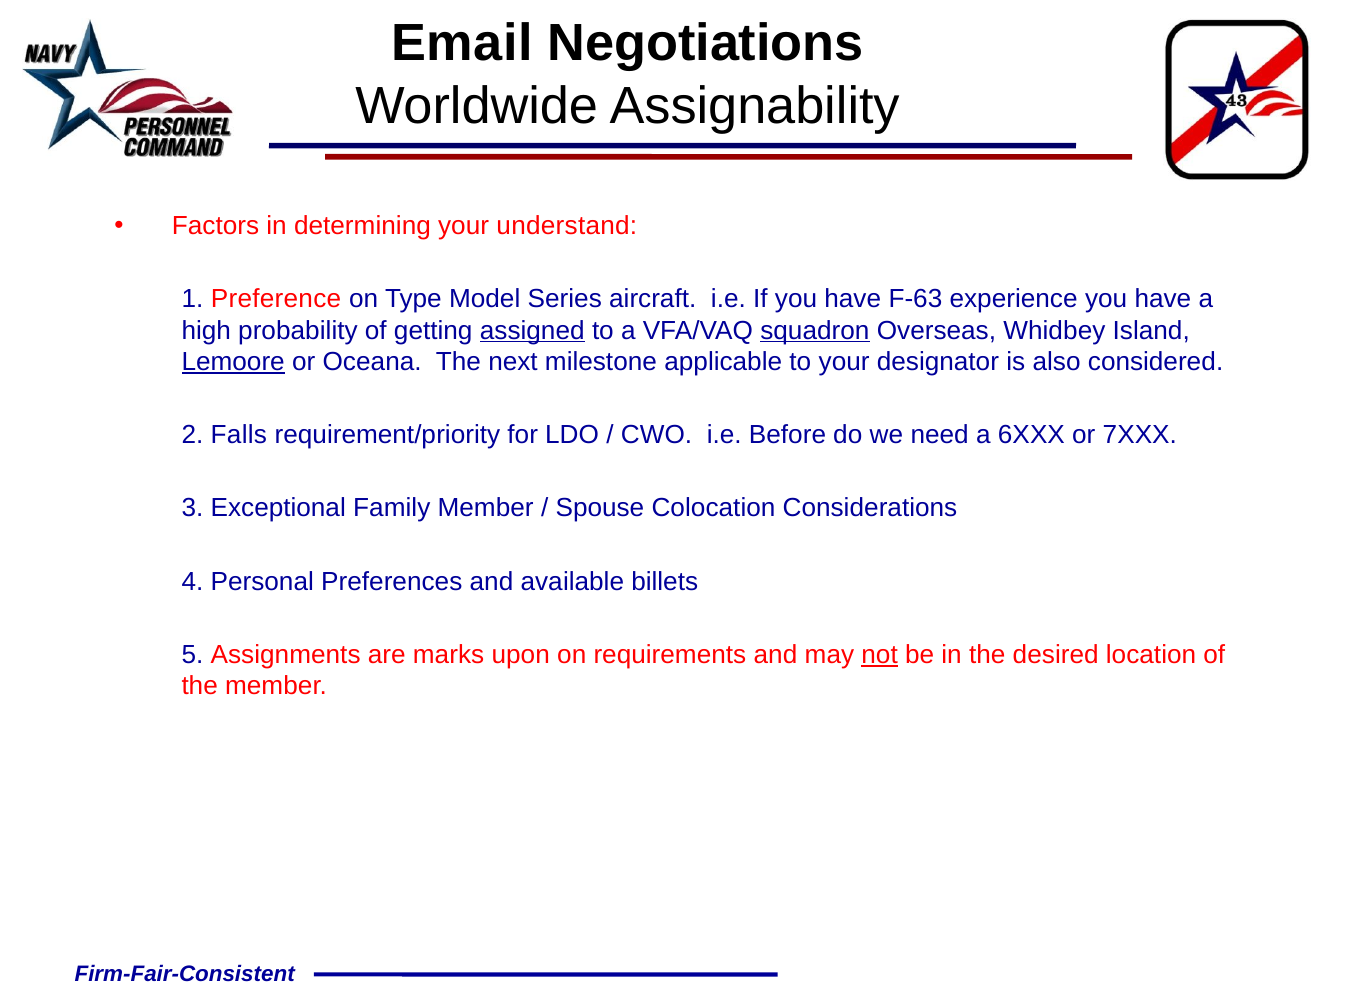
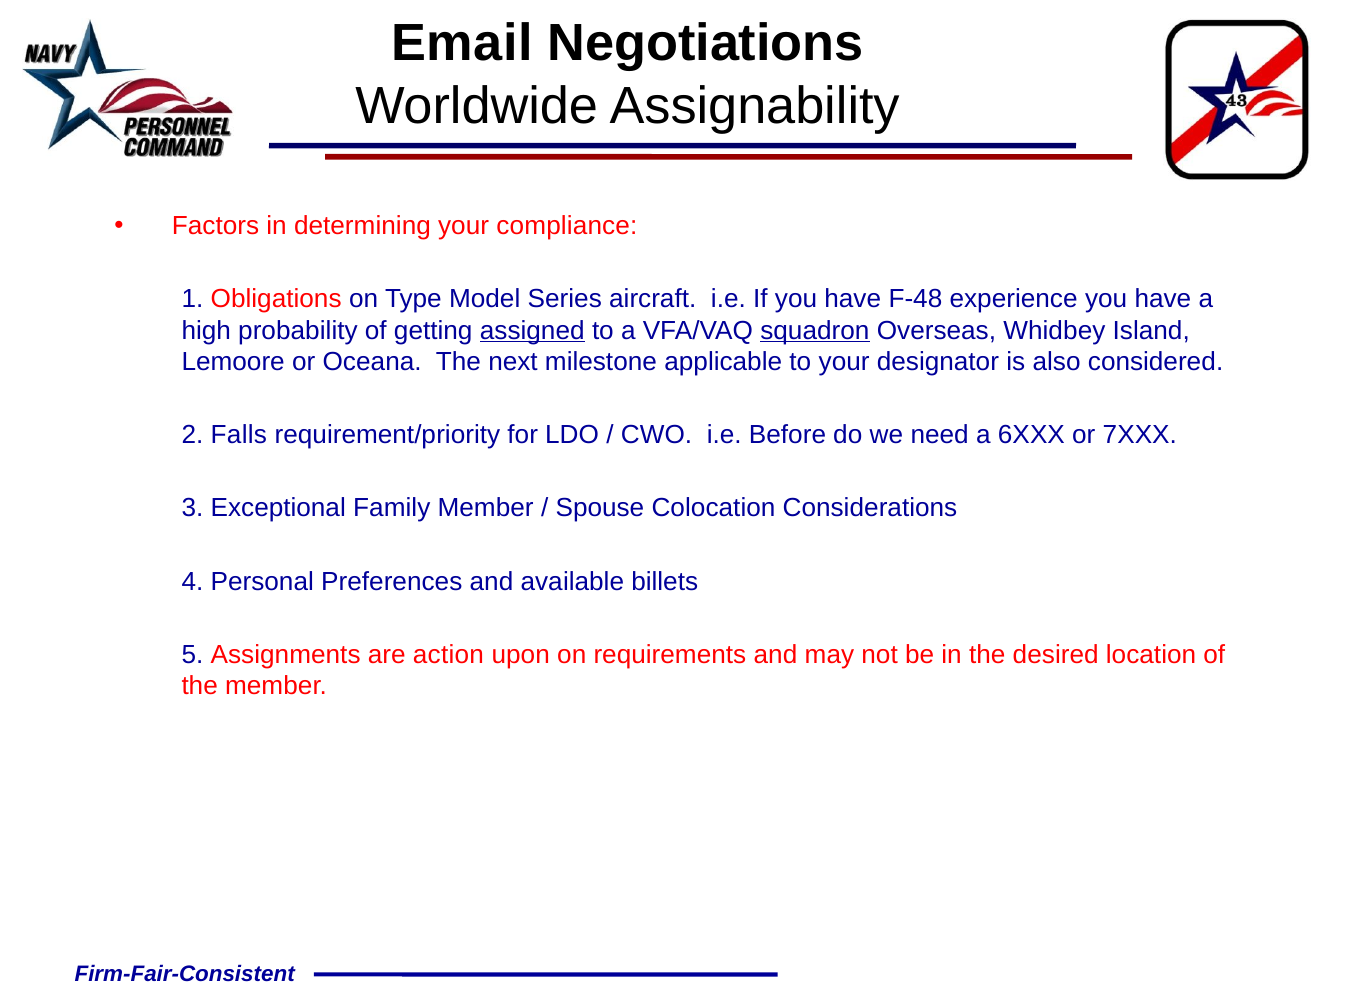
understand: understand -> compliance (567, 226)
Preference: Preference -> Obligations (276, 299)
F-63: F-63 -> F-48 (915, 299)
Lemoore underline: present -> none (233, 362)
marks: marks -> action (448, 655)
not underline: present -> none (880, 655)
